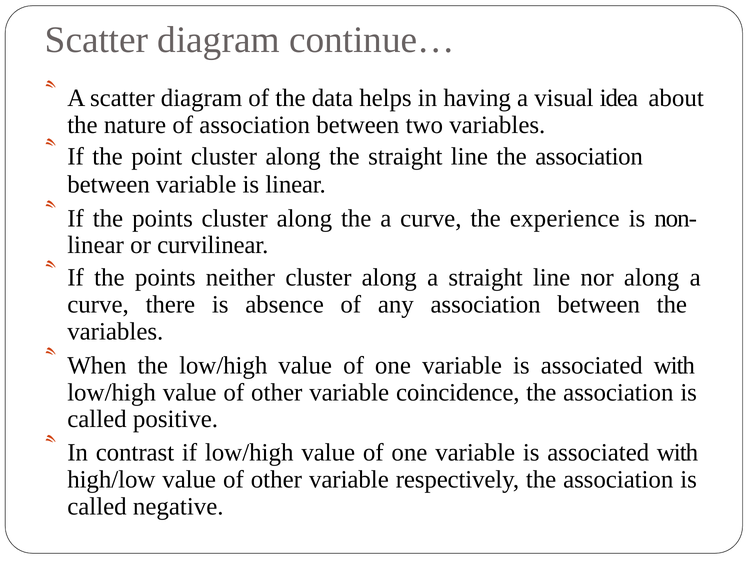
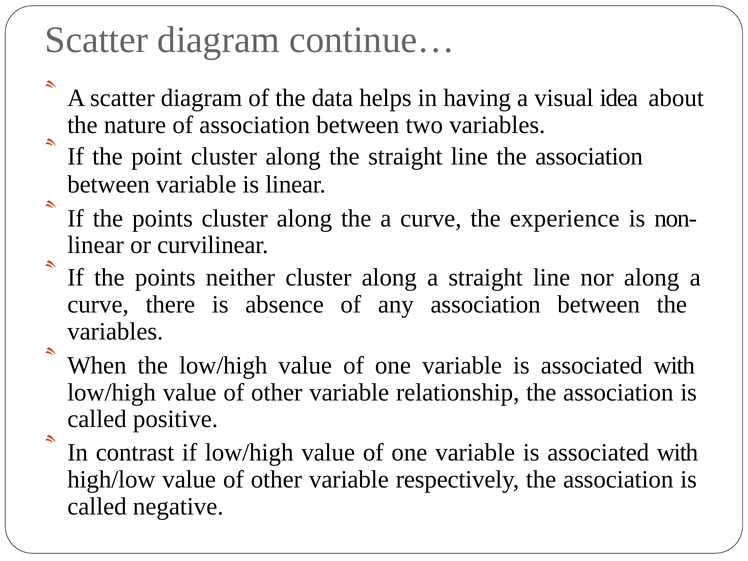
coincidence: coincidence -> relationship (458, 392)
